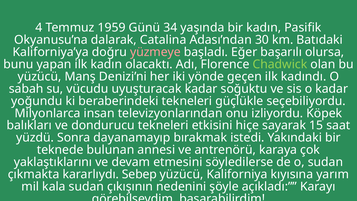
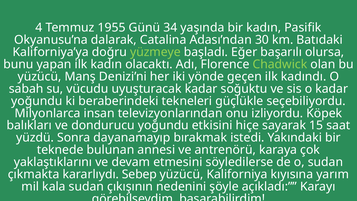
1959: 1959 -> 1955 (112, 28)
yüzmeye colour: pink -> light green (155, 52)
dondurucu tekneleri: tekneleri -> yoğundu (163, 125)
